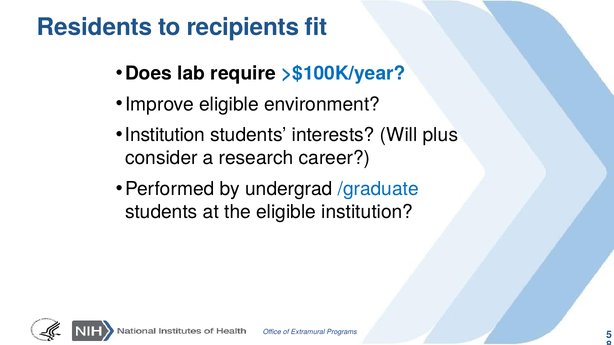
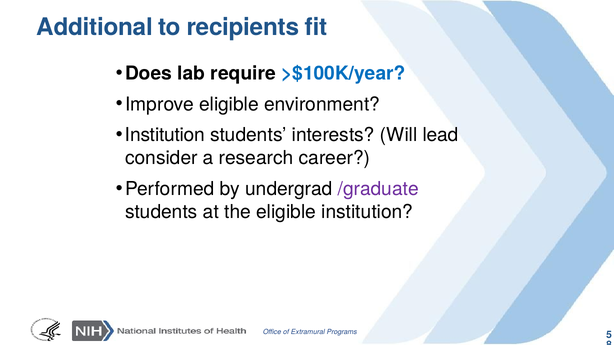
Residents: Residents -> Additional (95, 27)
plus: plus -> lead (441, 135)
/graduate colour: blue -> purple (378, 189)
